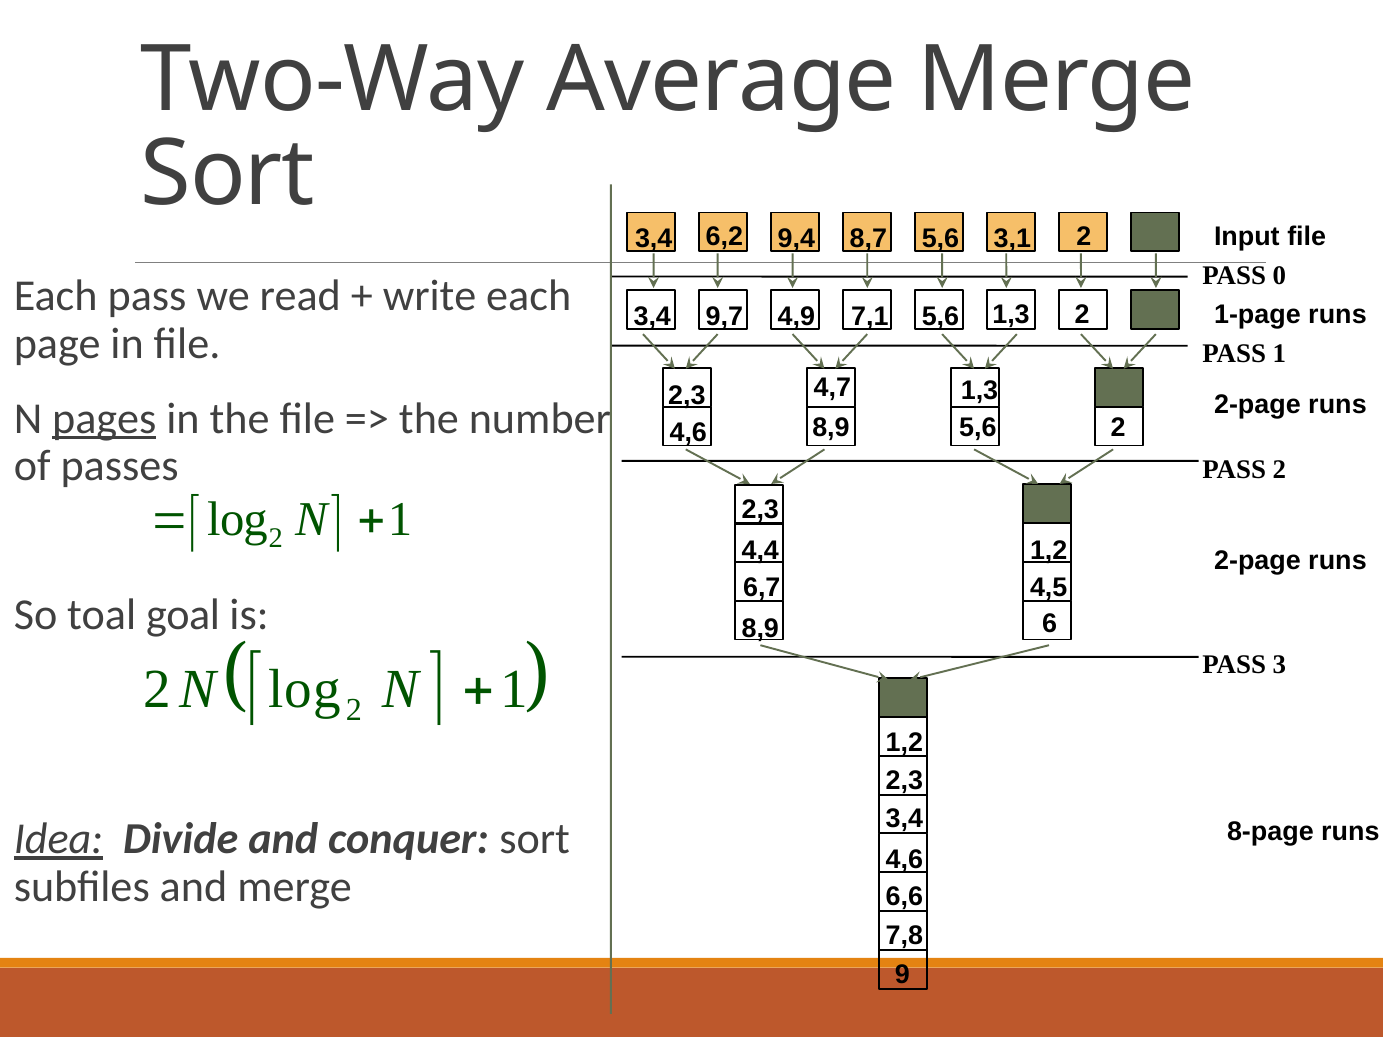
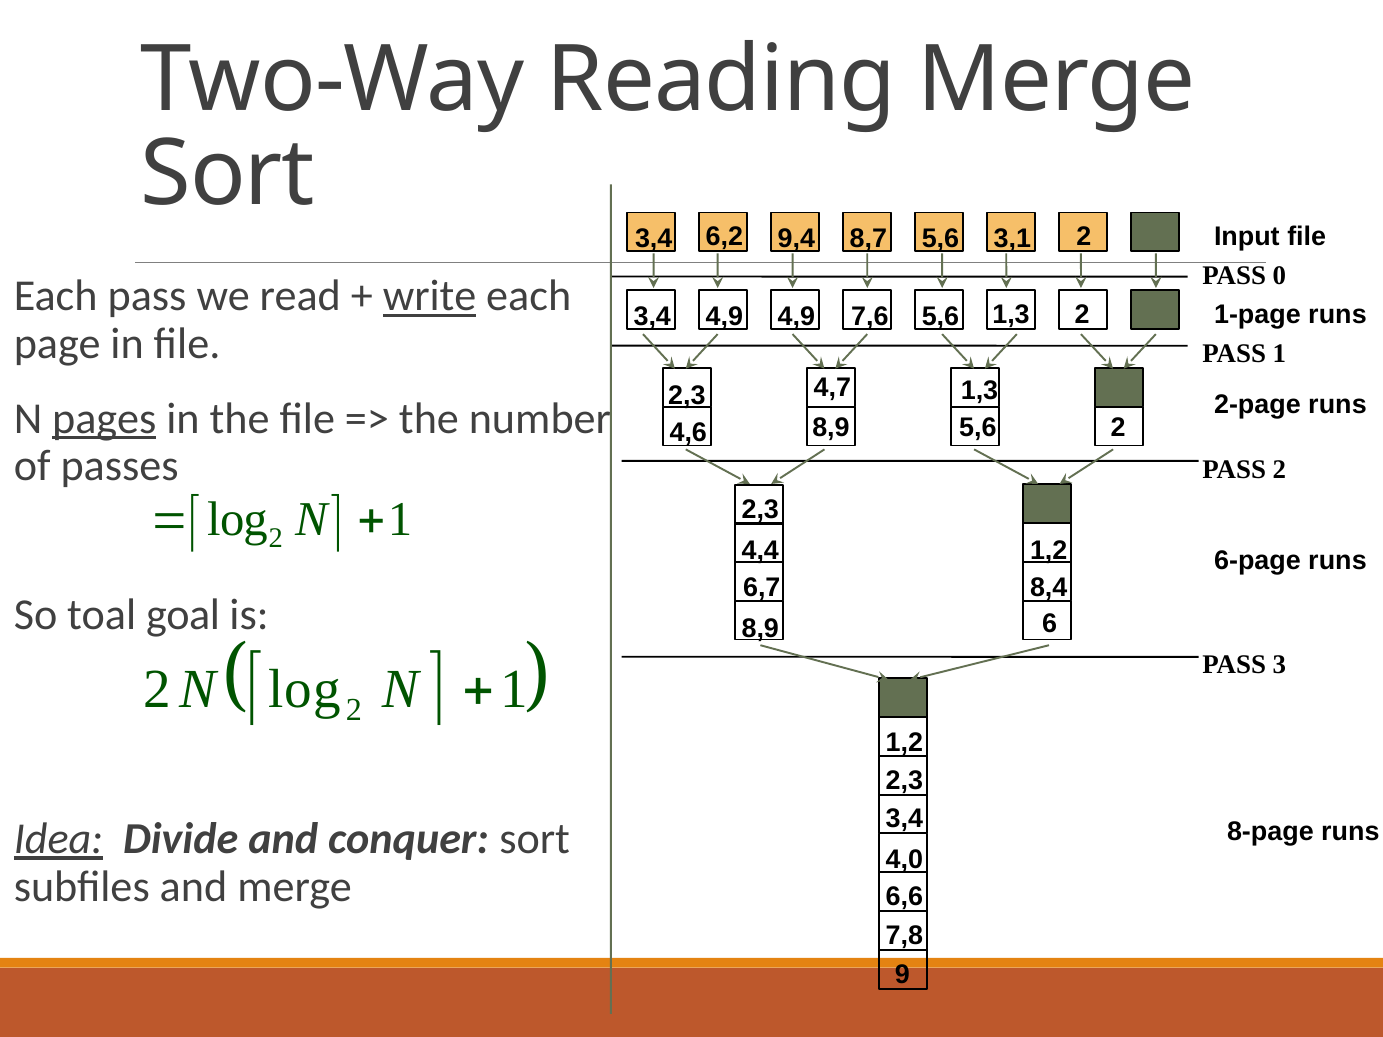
Average: Average -> Reading (722, 80)
write underline: none -> present (430, 296)
9,7: 9,7 -> 4,9 (724, 316)
7,1: 7,1 -> 7,6 (870, 316)
2-page: 2-page -> 6-page (1257, 560)
4,5: 4,5 -> 8,4 (1049, 588)
4,6: 4,6 -> 4,0 (904, 860)
